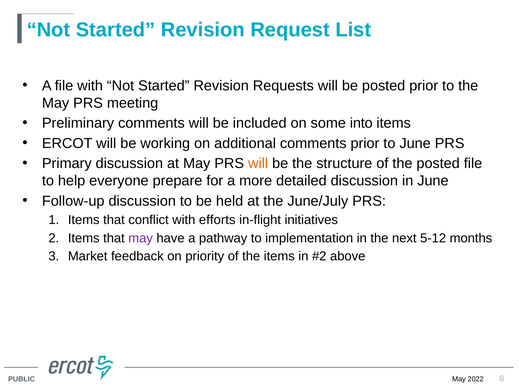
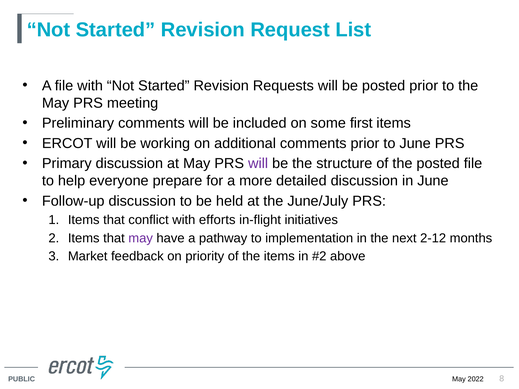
into: into -> first (361, 123)
will colour: orange -> purple (258, 164)
5-12: 5-12 -> 2-12 (433, 238)
